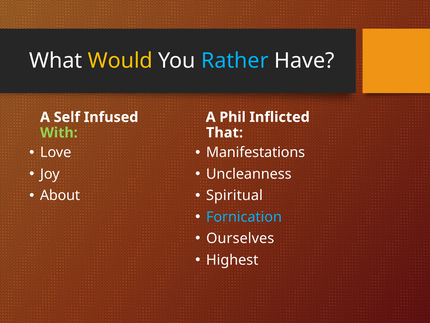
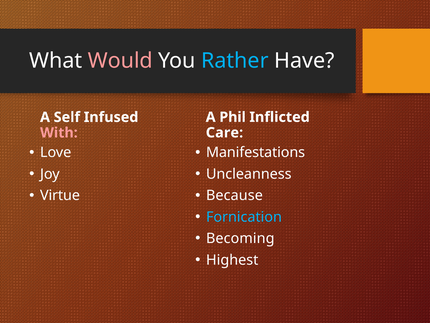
Would colour: yellow -> pink (120, 61)
That: That -> Care (224, 132)
With colour: light green -> pink (59, 133)
About: About -> Virtue (60, 195)
Spiritual: Spiritual -> Because (234, 195)
Ourselves: Ourselves -> Becoming (240, 238)
